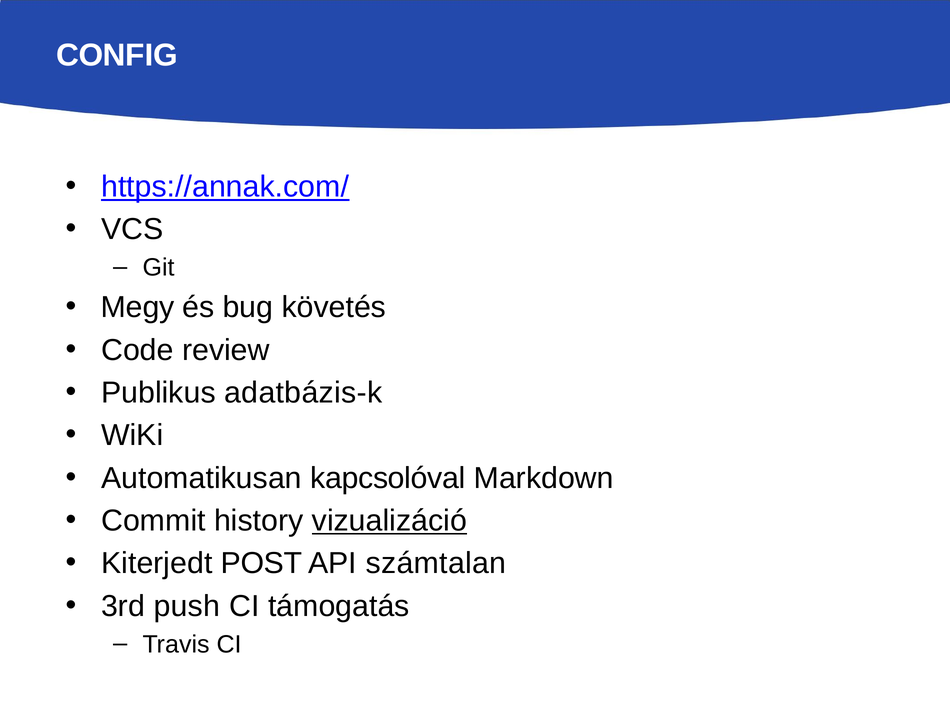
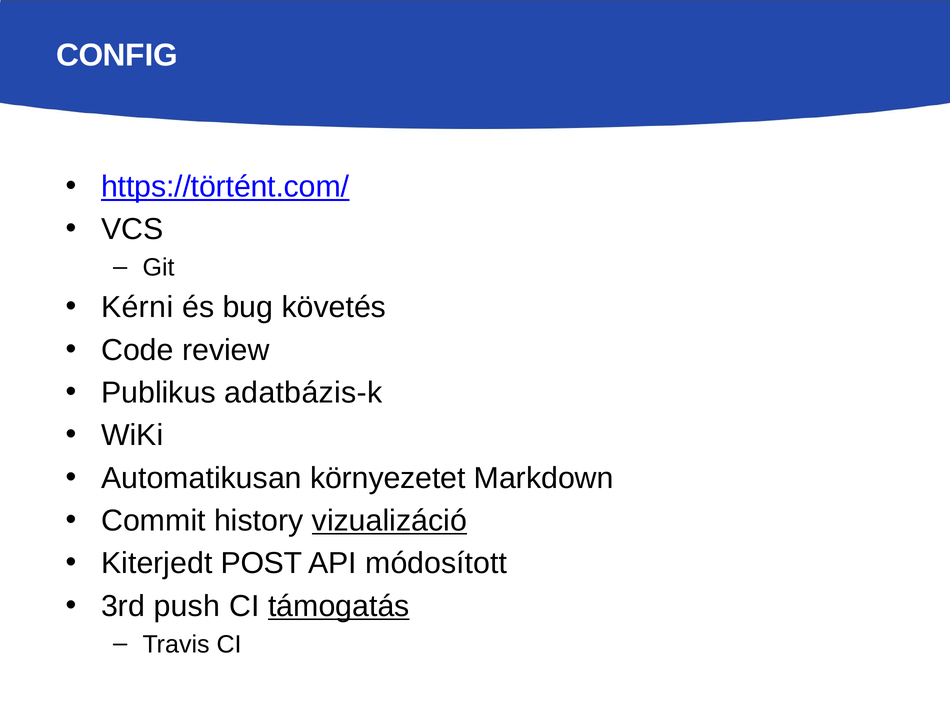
https://annak.com/: https://annak.com/ -> https://történt.com/ (225, 187)
Megy: Megy -> Kérni (137, 308)
kapcsolóval: kapcsolóval -> környezetet (388, 478)
számtalan: számtalan -> módosított (436, 564)
támogatás underline: none -> present (339, 607)
